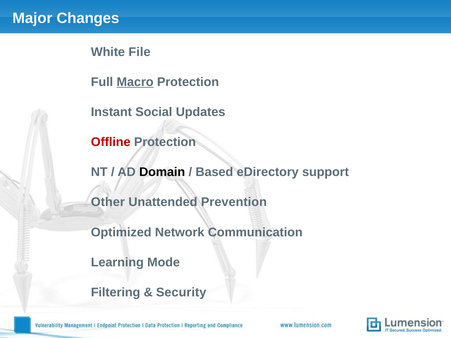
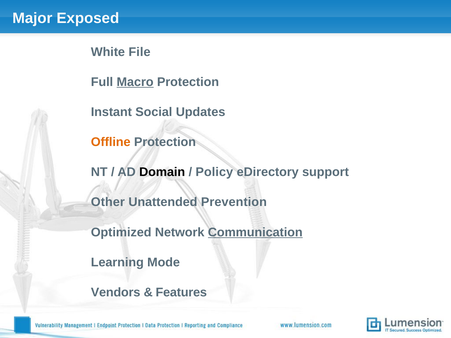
Changes: Changes -> Exposed (88, 18)
Offline colour: red -> orange (111, 142)
Based: Based -> Policy (214, 172)
Communication underline: none -> present (255, 232)
Filtering: Filtering -> Vendors (116, 293)
Security: Security -> Features (181, 293)
